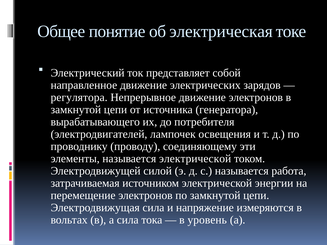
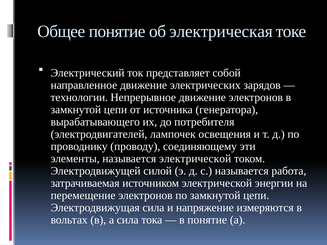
регулятора: регулятора -> технологии (79, 98)
в уровень: уровень -> понятие (207, 220)
